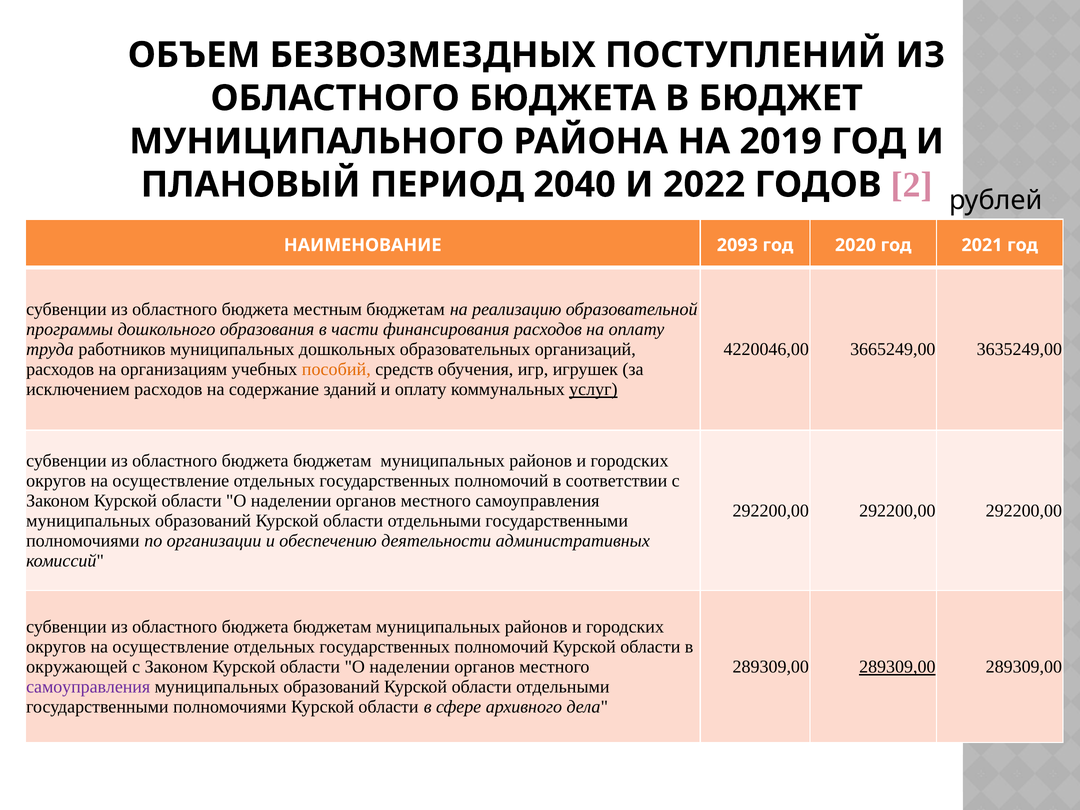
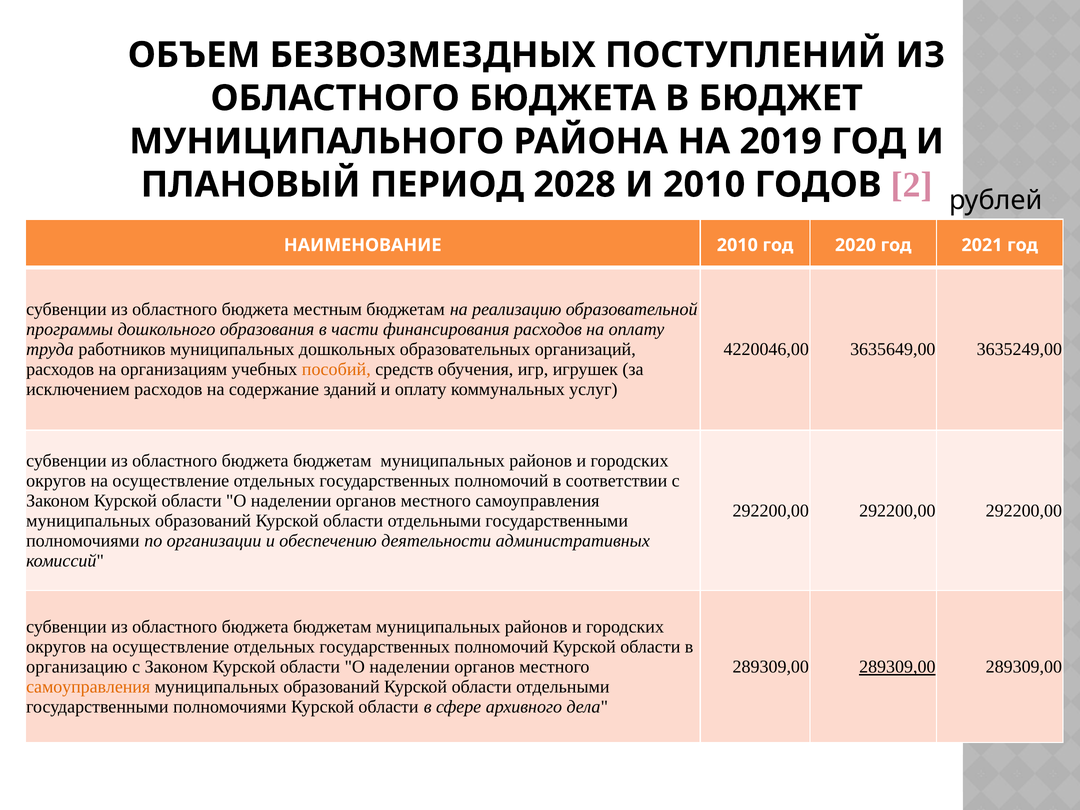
2040: 2040 -> 2028 (575, 185)
И 2022: 2022 -> 2010 (704, 185)
НАИМЕНОВАНИЕ 2093: 2093 -> 2010 (737, 245)
3665249,00: 3665249,00 -> 3635649,00 (893, 350)
услуг underline: present -> none (593, 389)
окружающей: окружающей -> организацию (77, 667)
самоуправления colour: purple -> orange (88, 687)
